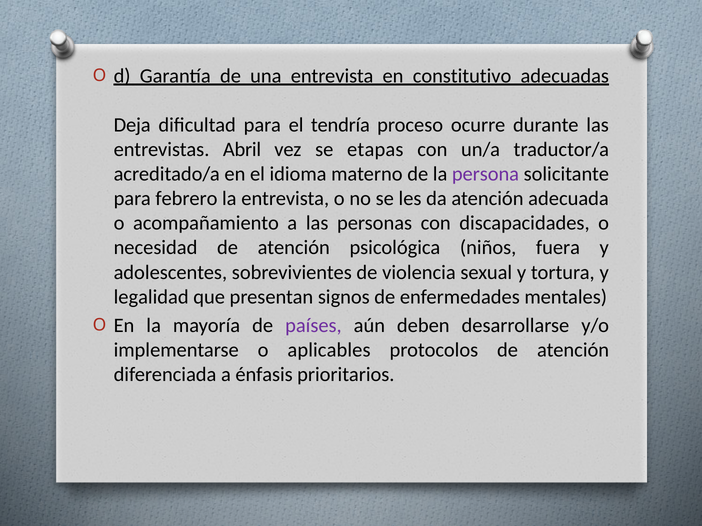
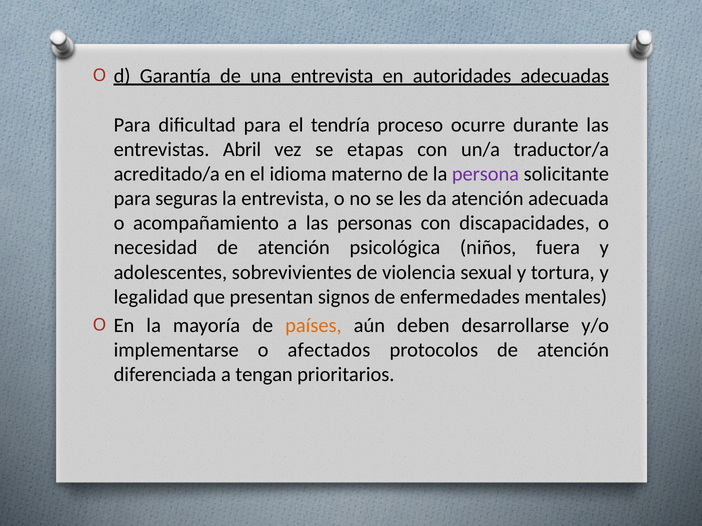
constitutivo: constitutivo -> autoridades (462, 76)
Deja: Deja -> Para (132, 125)
febrero: febrero -> seguras (186, 199)
países colour: purple -> orange (313, 326)
aplicables: aplicables -> afectados (329, 350)
énfasis: énfasis -> tengan (264, 375)
